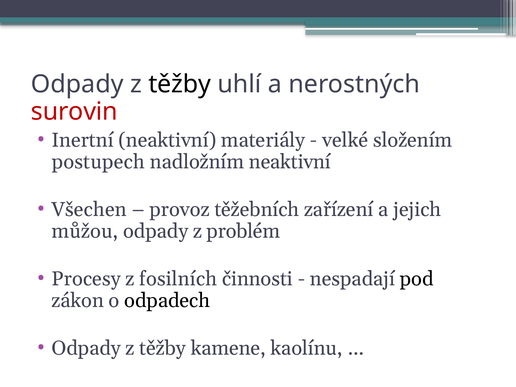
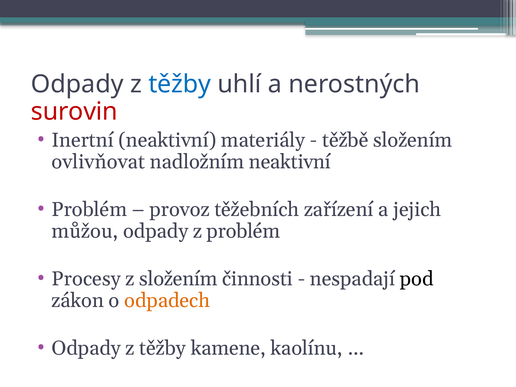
těžby colour: black -> blue (180, 84)
velké: velké -> těžbě (345, 140)
postupech: postupech -> ovlivňovat (98, 162)
Všechen: Všechen -> Problém (89, 210)
z fosilních: fosilních -> složením (178, 279)
odpadech colour: black -> orange (167, 301)
